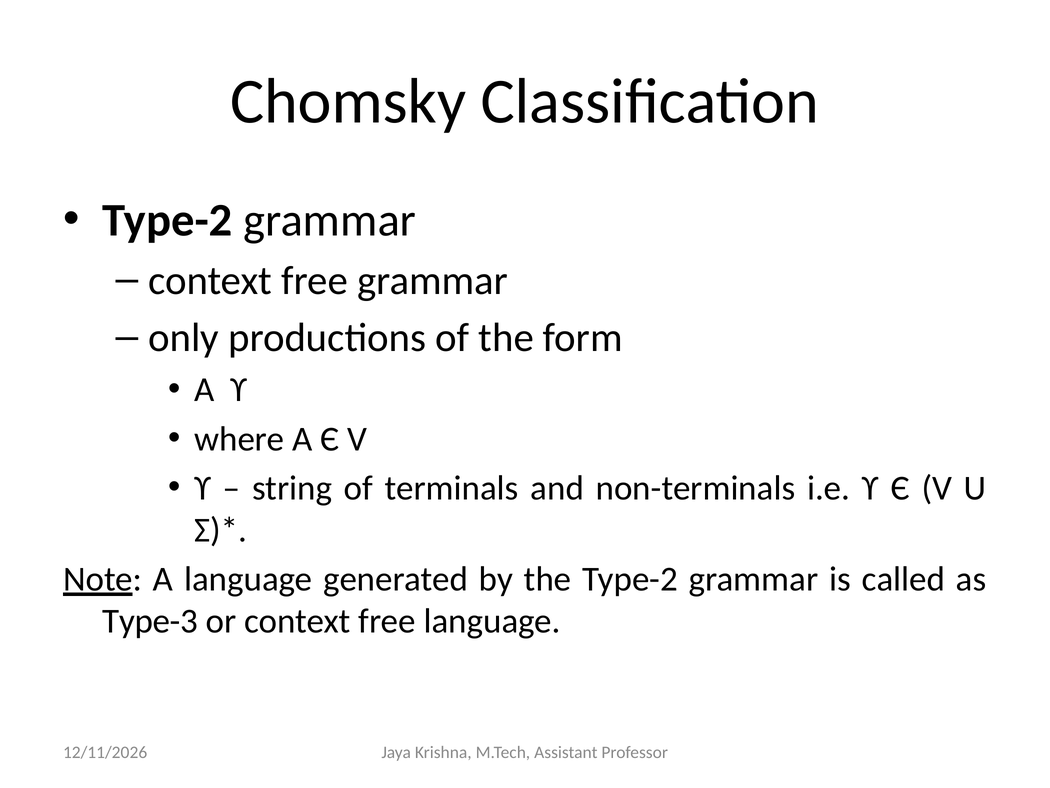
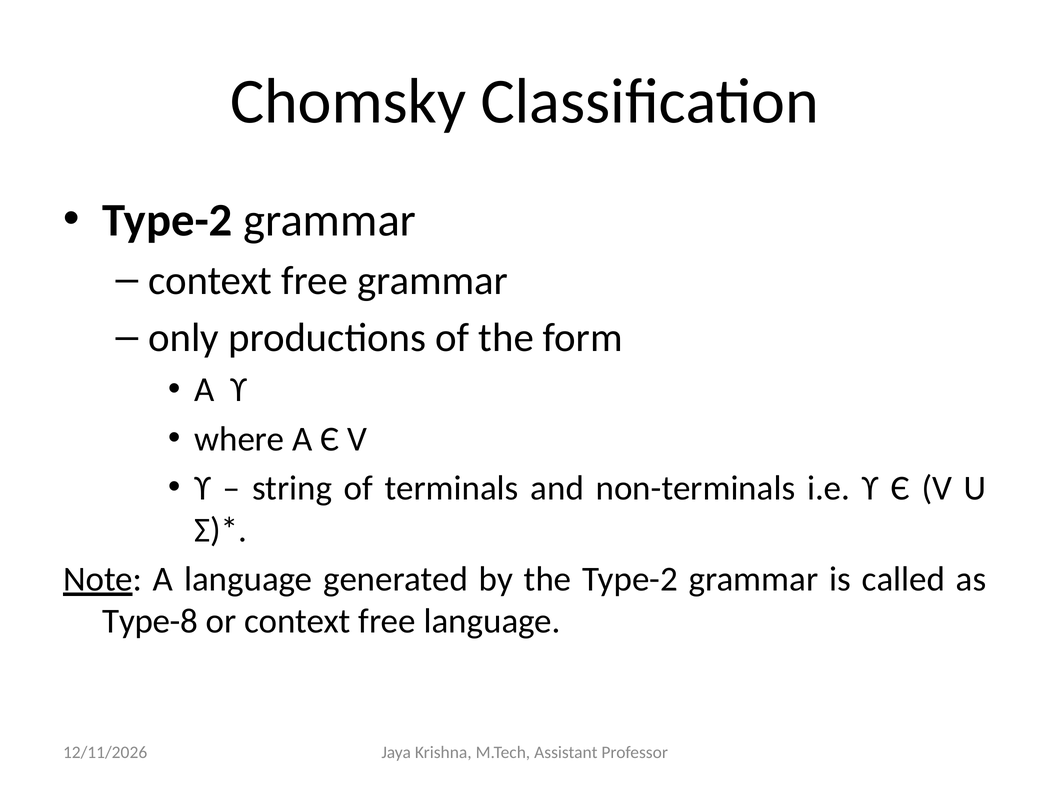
Type-3: Type-3 -> Type-8 (150, 621)
